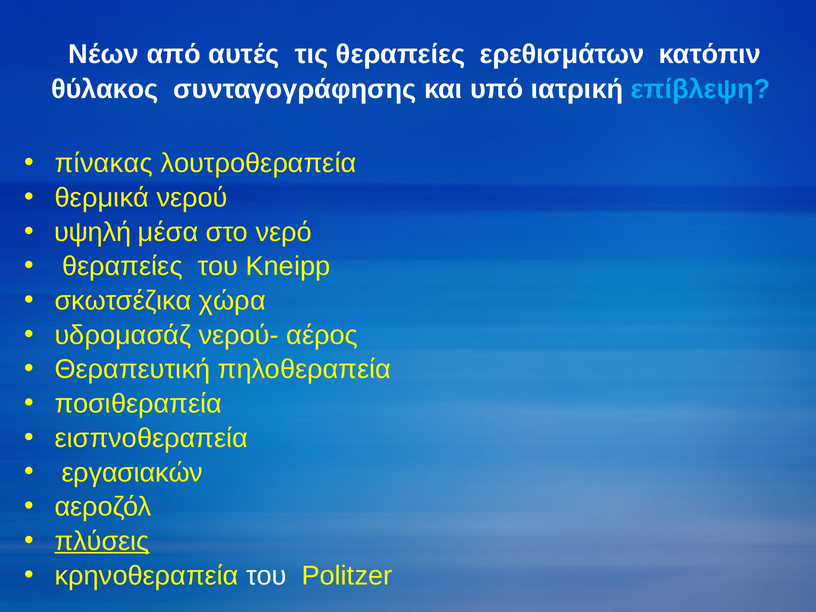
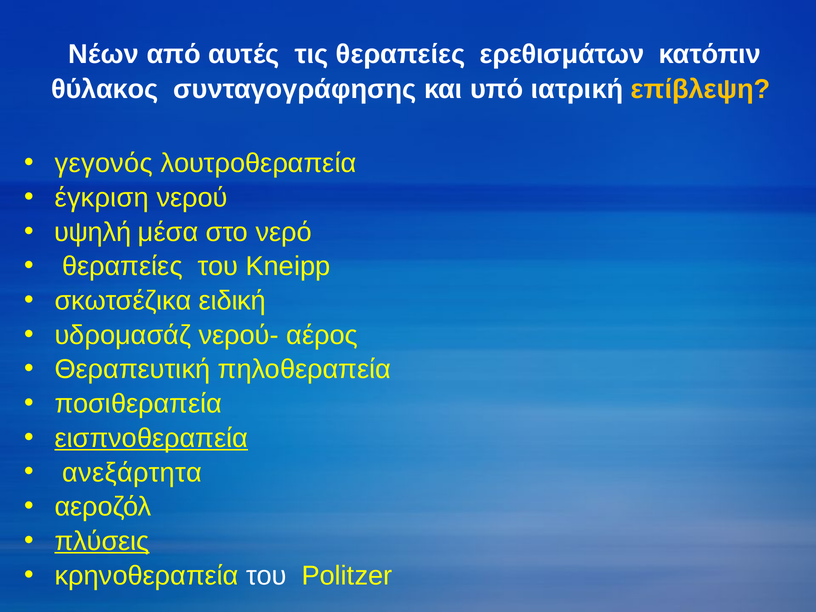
επίβλεψη colour: light blue -> yellow (701, 89)
πίνακας: πίνακας -> γεγονός (104, 163)
θερμικά: θερμικά -> έγκριση (102, 198)
χώρα: χώρα -> ειδική (232, 301)
εισπνοθεραπεία underline: none -> present (151, 438)
εργασιακών: εργασιακών -> ανεξάρτητα (132, 473)
